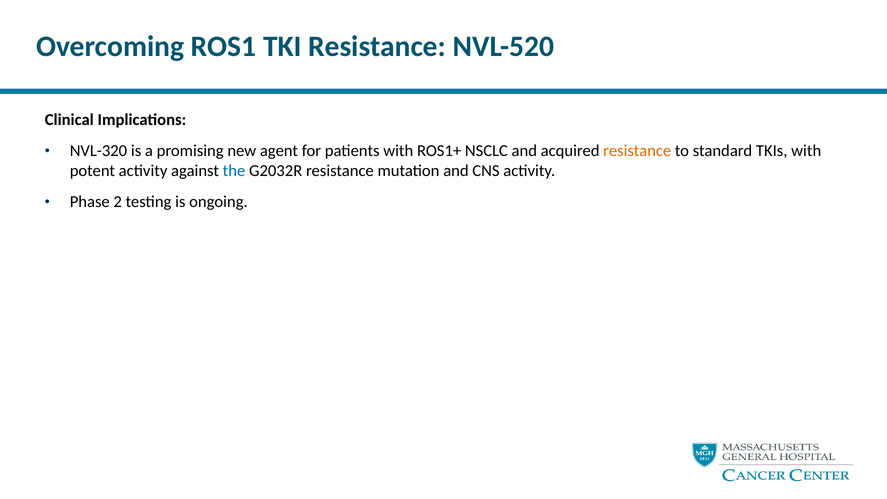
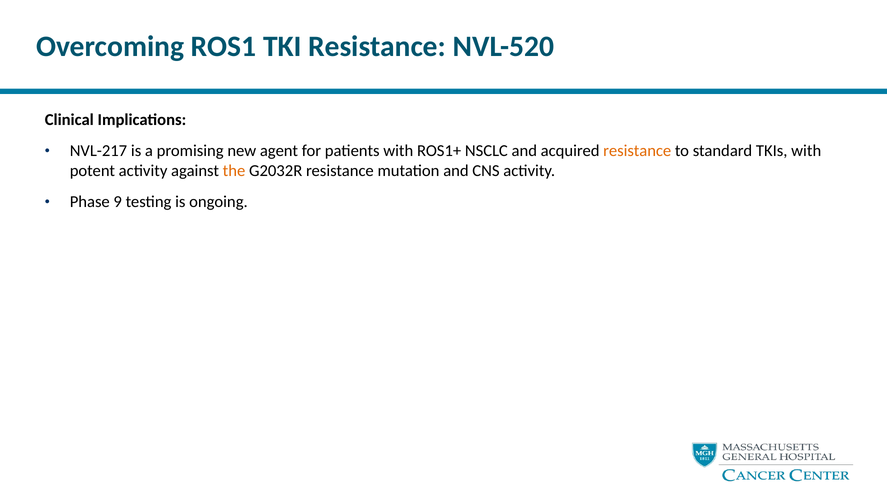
NVL-320: NVL-320 -> NVL-217 (98, 151)
the colour: blue -> orange (234, 171)
2: 2 -> 9 (118, 202)
